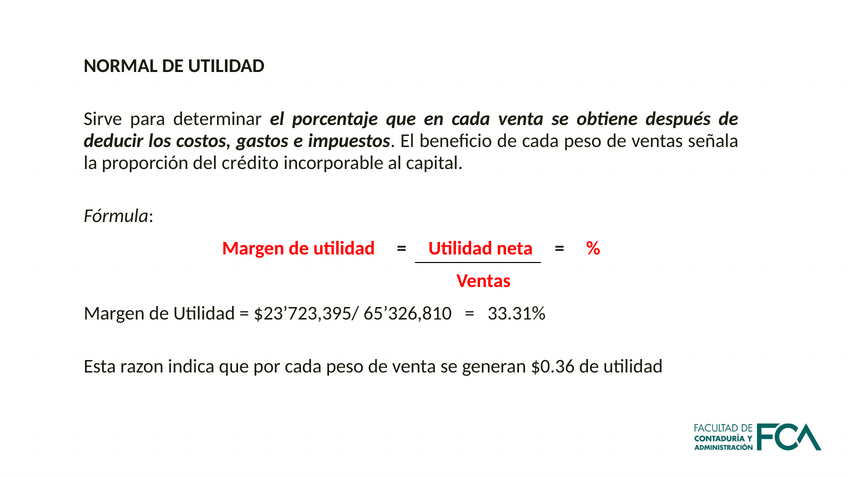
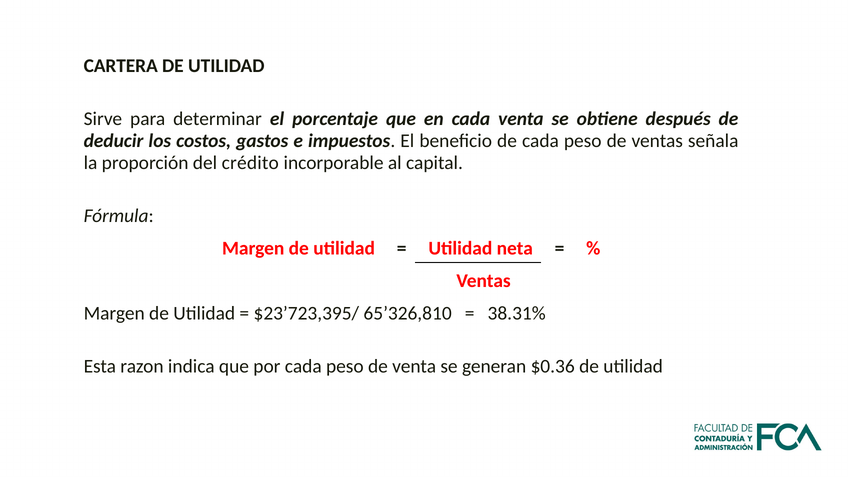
NORMAL: NORMAL -> CARTERA (121, 66)
33.31%: 33.31% -> 38.31% (517, 313)
